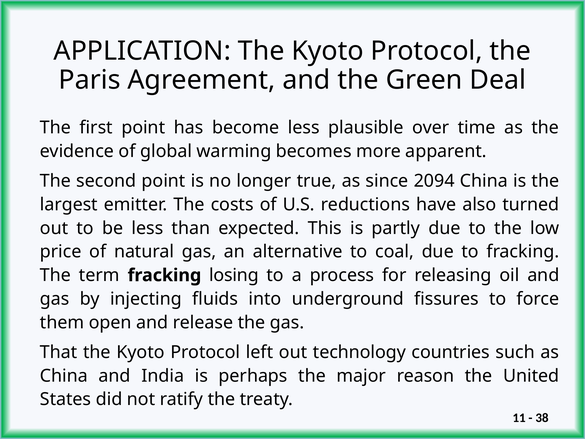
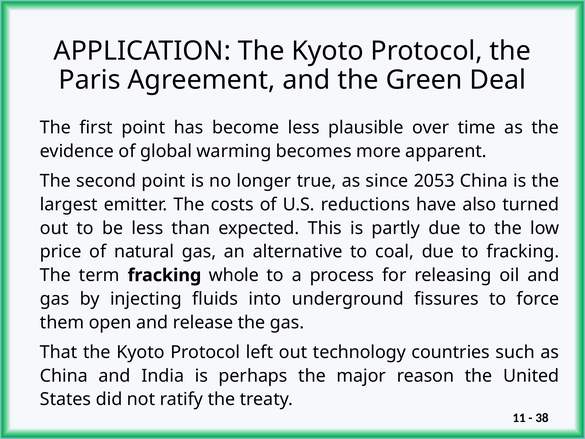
2094: 2094 -> 2053 (434, 181)
losing: losing -> whole (234, 275)
